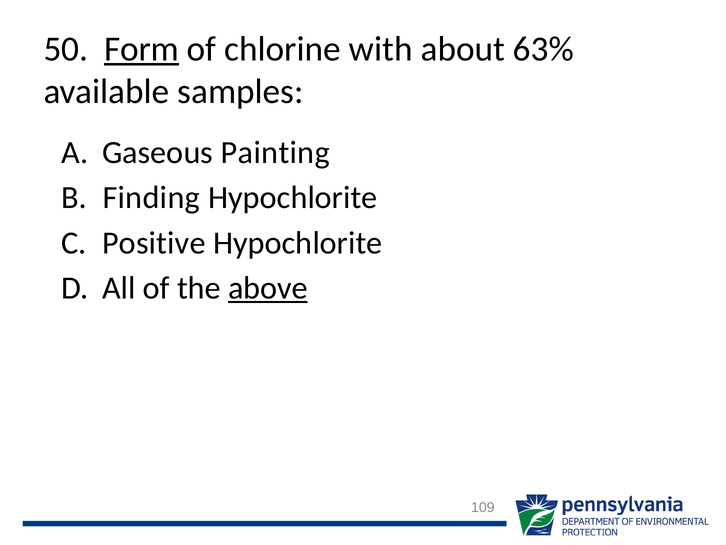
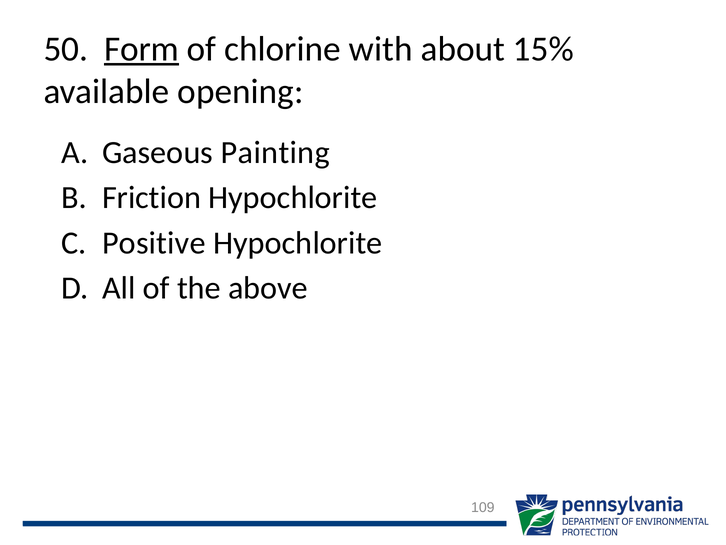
63%: 63% -> 15% (543, 49)
samples: samples -> opening (240, 91)
Finding: Finding -> Friction (151, 197)
above underline: present -> none (268, 288)
